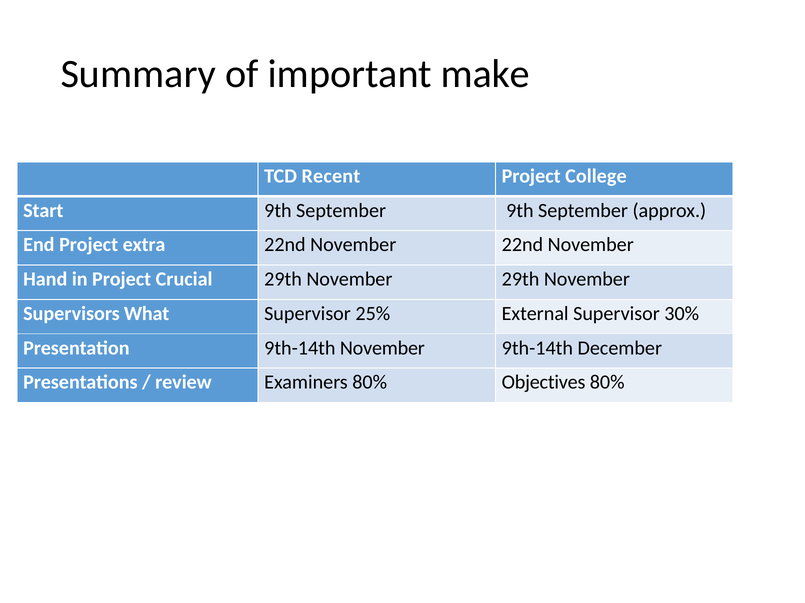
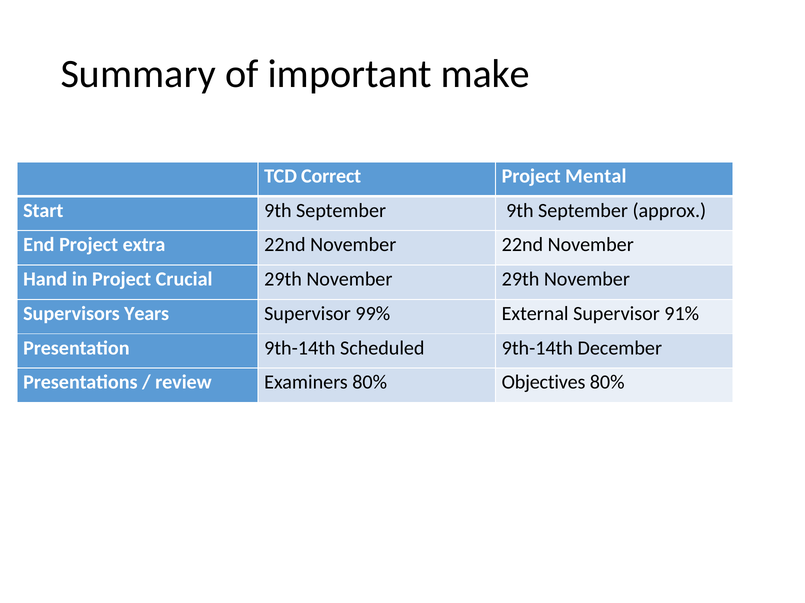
Recent: Recent -> Correct (331, 176)
College: College -> Mental (596, 176)
What: What -> Years (147, 314)
25%: 25% -> 99% (373, 314)
30%: 30% -> 91% (682, 314)
9th-14th November: November -> Scheduled (382, 348)
